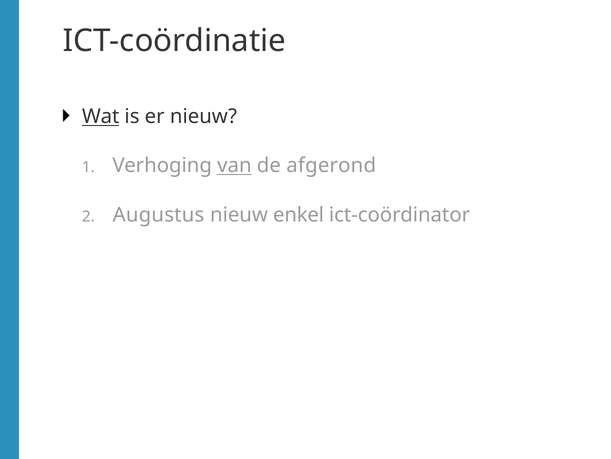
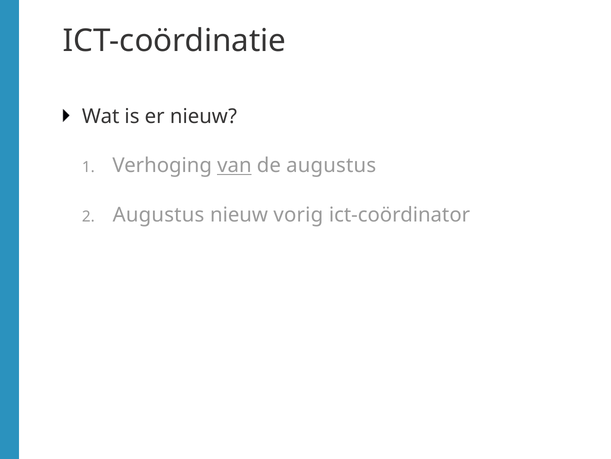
Wat underline: present -> none (101, 116)
de afgerond: afgerond -> augustus (331, 165)
enkel: enkel -> vorig (298, 215)
